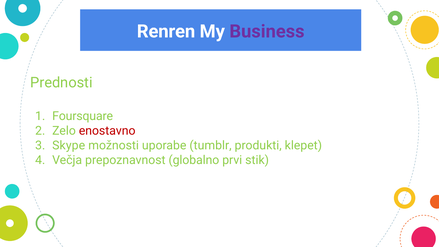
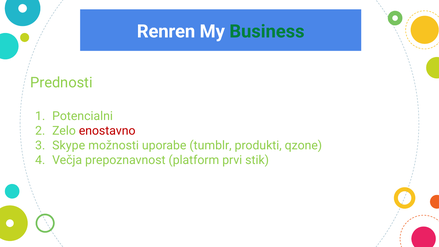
Business colour: purple -> green (267, 31)
Foursquare: Foursquare -> Potencialni (83, 116)
klepet: klepet -> qzone (303, 145)
globalno: globalno -> platform (194, 160)
